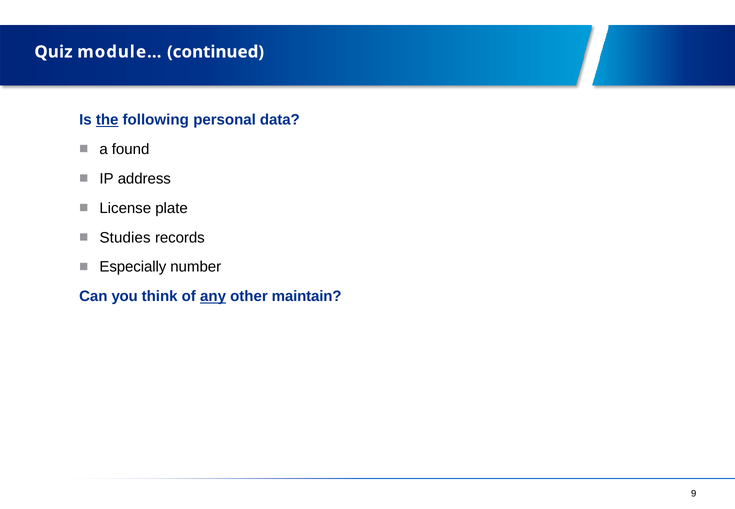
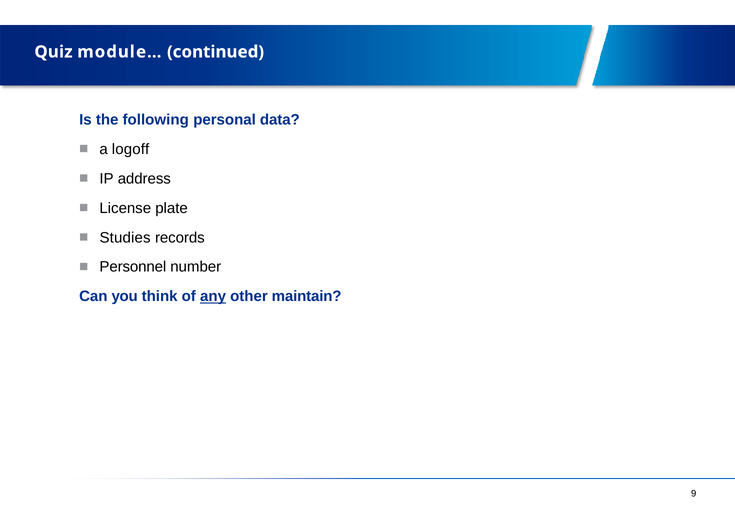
the underline: present -> none (107, 120)
found: found -> logoff (131, 149)
Especially: Especially -> Personnel (133, 267)
